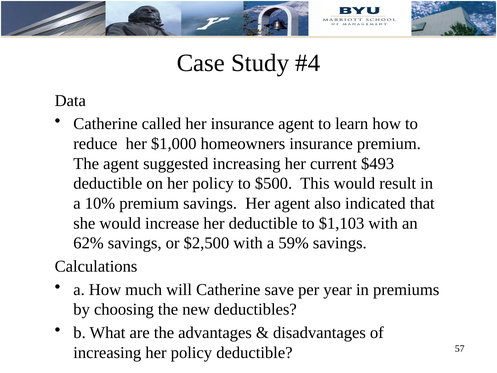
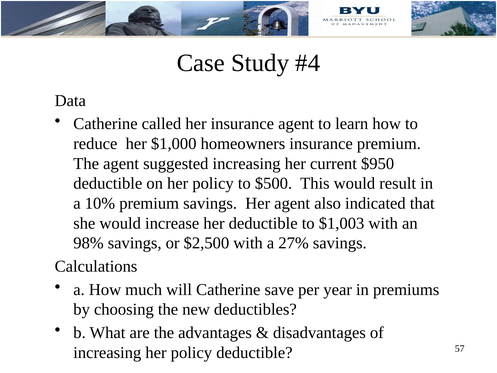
$493: $493 -> $950 (378, 164)
$1,103: $1,103 -> $1,003 (342, 223)
62%: 62% -> 98% (89, 243)
59%: 59% -> 27% (294, 243)
